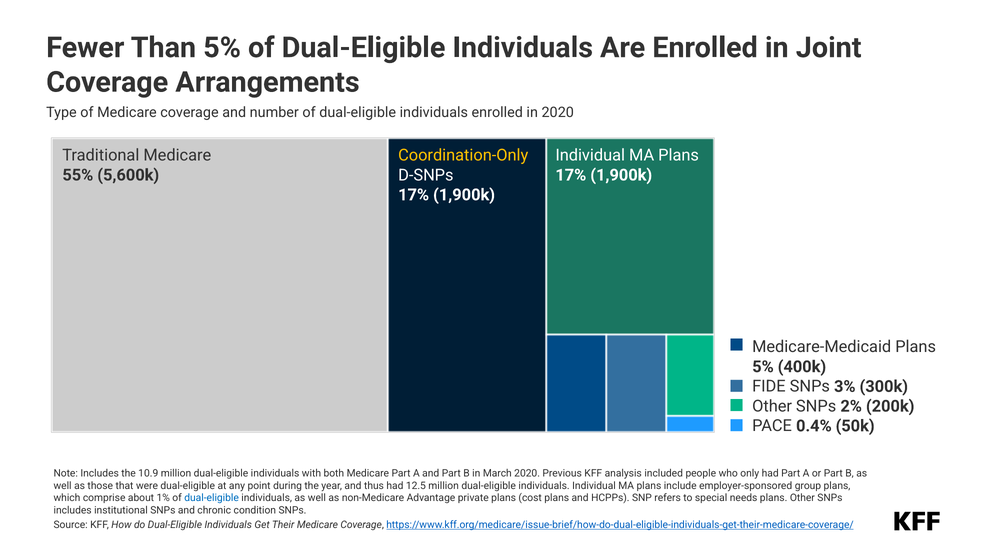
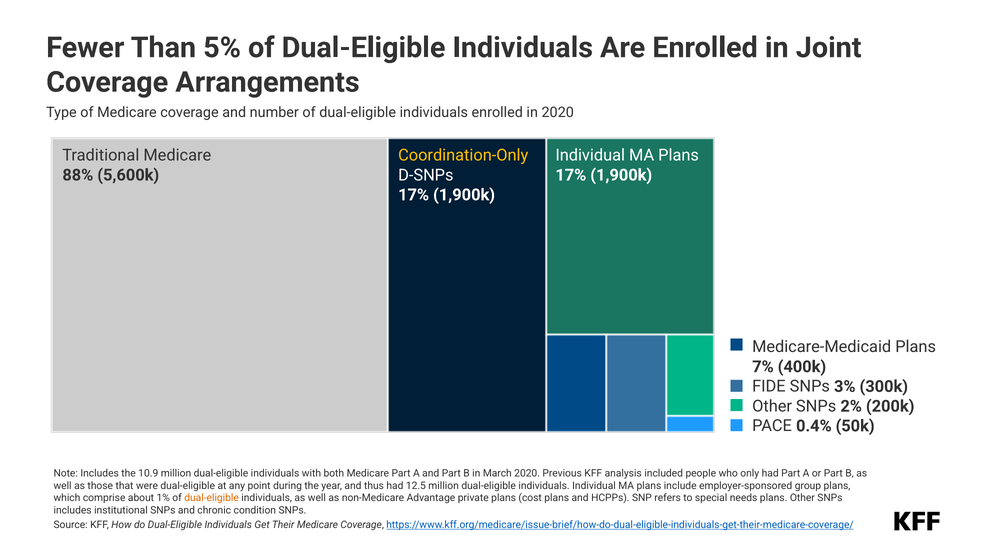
55%: 55% -> 88% (78, 175)
5%: 5% -> 7% (763, 367)
dual-eligible colour: blue -> orange (212, 498)
